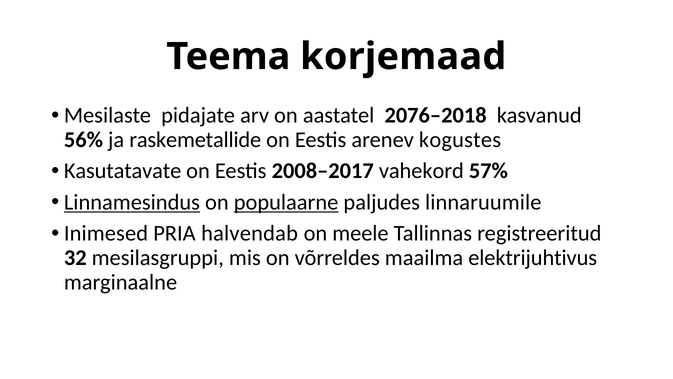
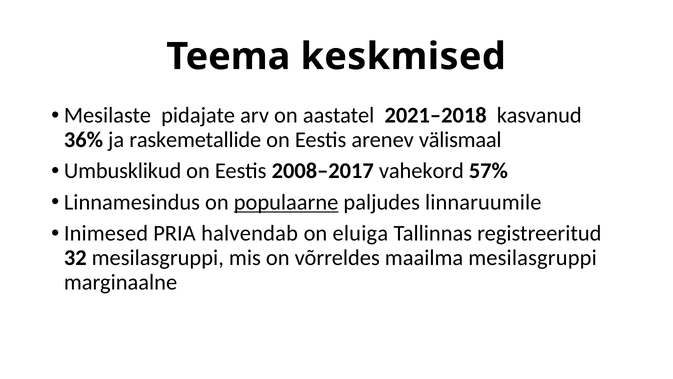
korjemaad: korjemaad -> keskmised (403, 57)
2076–2018: 2076–2018 -> 2021–2018 (436, 115)
56%: 56% -> 36% (83, 140)
kogustes: kogustes -> välismaal (460, 140)
Kasutatavate: Kasutatavate -> Umbusklikud (123, 171)
Linnamesindus underline: present -> none (132, 202)
meele: meele -> eluiga (360, 233)
maailma elektrijuhtivus: elektrijuhtivus -> mesilasgruppi (533, 258)
